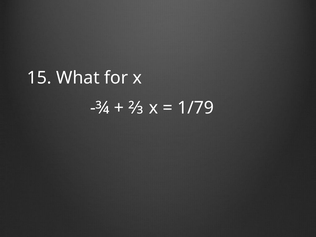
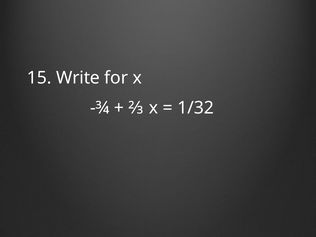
What: What -> Write (78, 78)
1/79: 1/79 -> 1/32 (196, 108)
